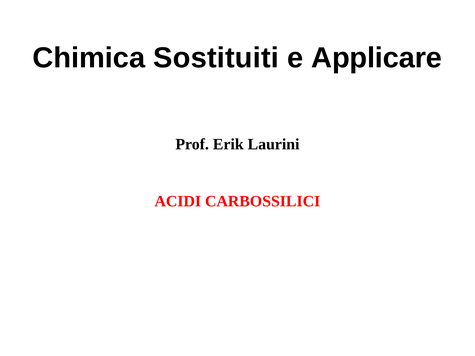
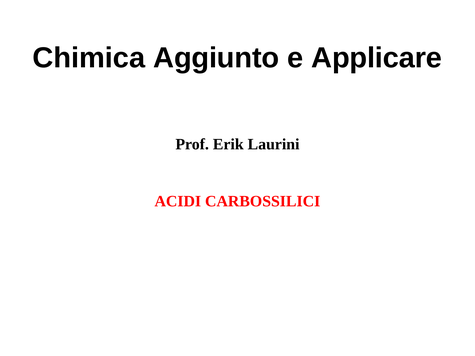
Sostituiti: Sostituiti -> Aggiunto (216, 58)
